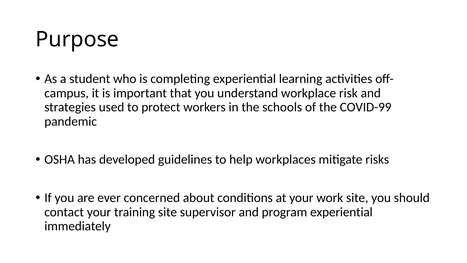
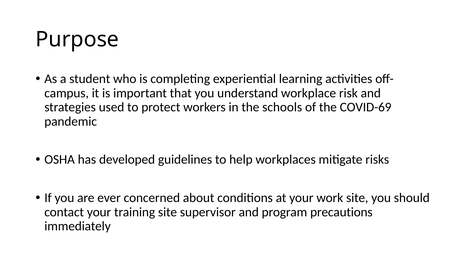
COVID-99: COVID-99 -> COVID-69 (366, 107)
program experiential: experiential -> precautions (341, 212)
